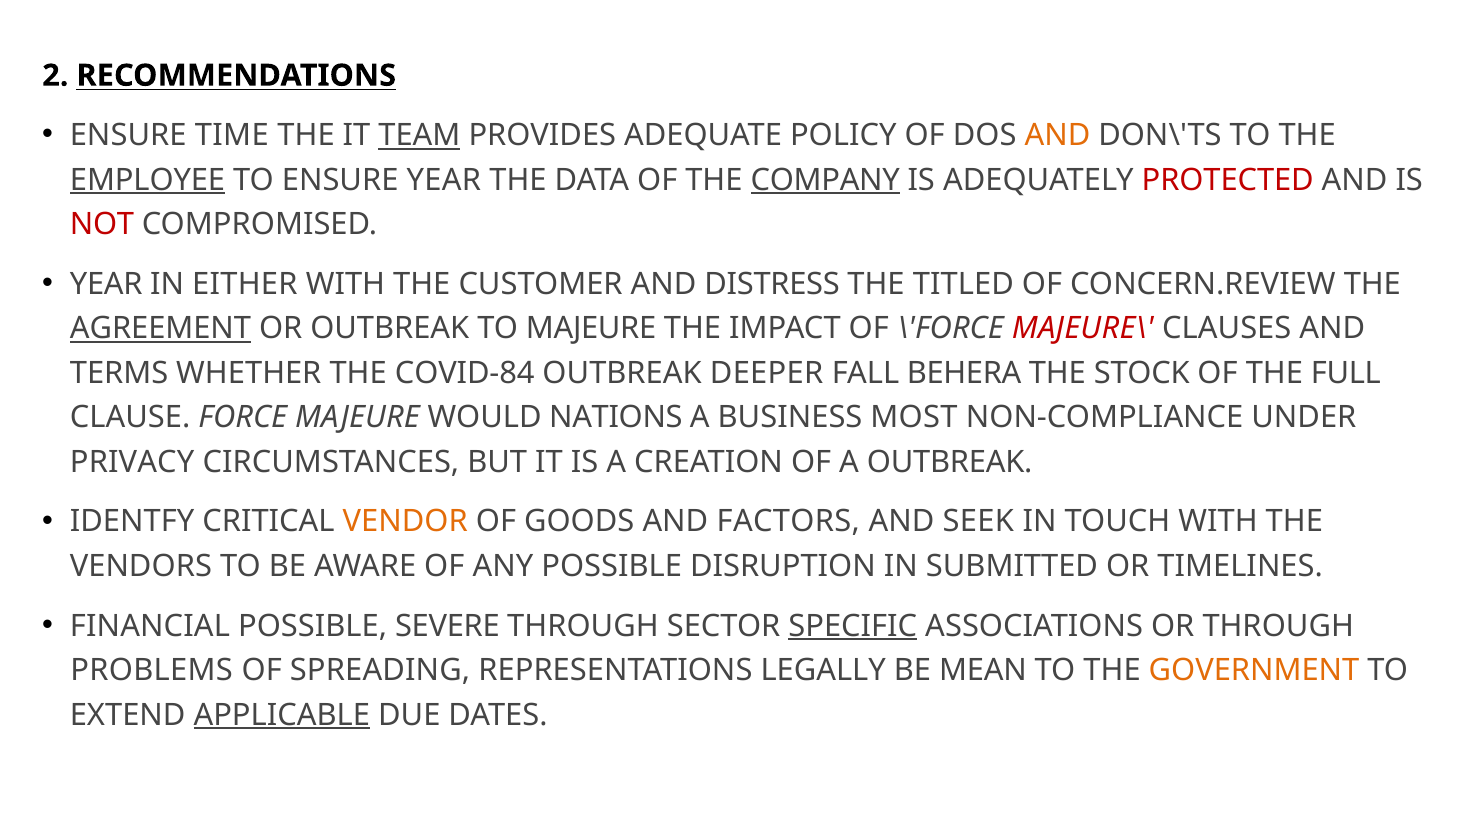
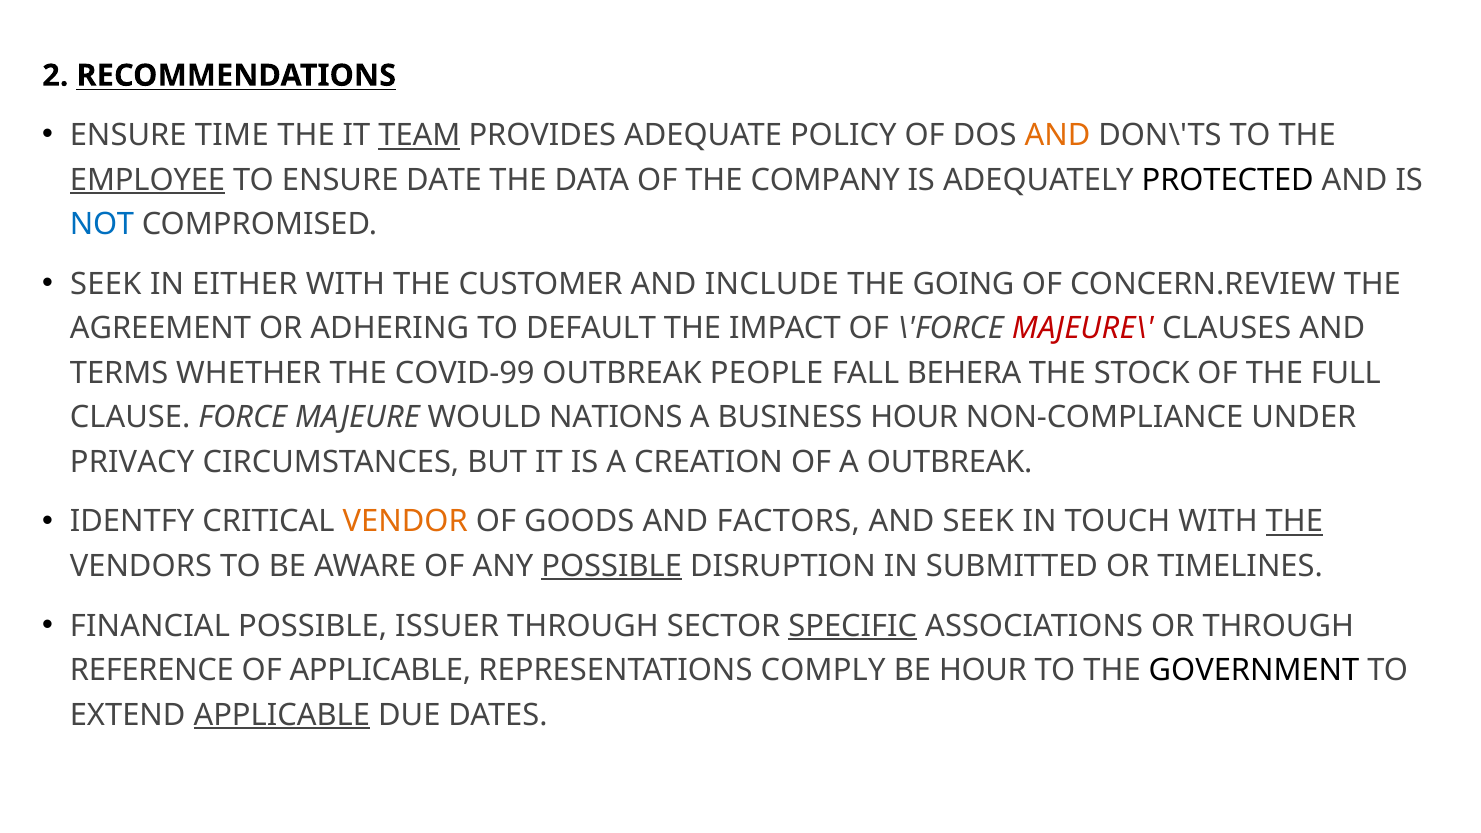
ENSURE YEAR: YEAR -> DATE (444, 180)
COMPANY underline: present -> none (825, 180)
PROTECTED colour: red -> black (1228, 180)
NOT colour: red -> blue (102, 224)
YEAR: YEAR -> SEEK (106, 284)
DISTRESS: DISTRESS -> INCLUDE (772, 284)
TITLED: TITLED -> GOING (964, 284)
AGREEMENT underline: present -> none (160, 329)
OR OUTBREAK: OUTBREAK -> ADHERING (390, 329)
TO MAJEURE: MAJEURE -> DEFAULT (591, 329)
COVID-84: COVID-84 -> COVID-99 (465, 373)
DEEPER: DEEPER -> PEOPLE (767, 373)
BUSINESS MOST: MOST -> HOUR (914, 417)
THE underline: none -> present (1294, 522)
POSSIBLE underline: none -> present (612, 566)
SEVERE: SEVERE -> ISSUER (447, 626)
PROBLEMS: PROBLEMS -> REFERENCE (152, 670)
OF SPREADING: SPREADING -> APPLICABLE (380, 670)
LEGALLY: LEGALLY -> COMPLY (823, 670)
BE MEAN: MEAN -> HOUR (983, 670)
GOVERNMENT colour: orange -> black (1254, 670)
